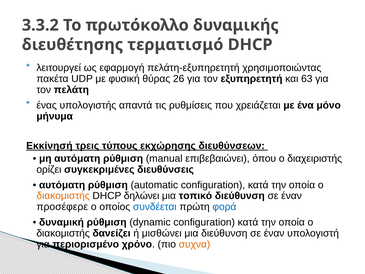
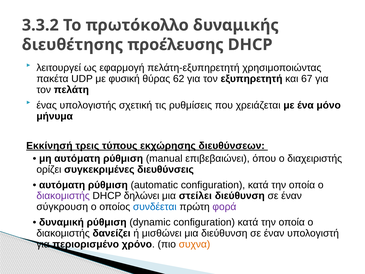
τερματισμό: τερματισμό -> προέλευσης (175, 45)
26: 26 -> 62 (179, 79)
63: 63 -> 67 (307, 79)
απαντά: απαντά -> σχετική (136, 105)
διακομιστής colour: orange -> purple (63, 196)
τοπικό: τοπικό -> στείλει (195, 196)
προσέφερε: προσέφερε -> σύγκρουση (62, 207)
φορά colour: blue -> purple (224, 207)
